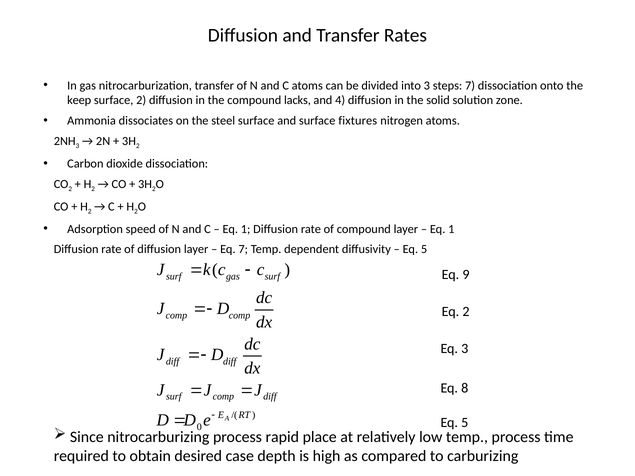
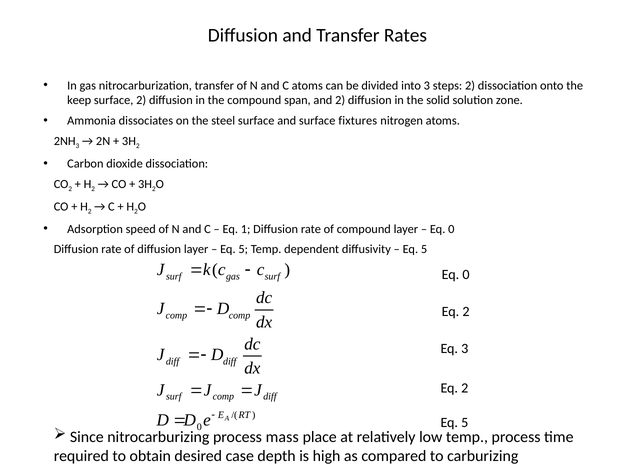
steps 7: 7 -> 2 (470, 86)
lacks: lacks -> span (297, 100)
and 4: 4 -> 2 (340, 100)
1: 1 -> 0 (451, 229)
7: 7 -> 5 (243, 250)
9: 9 -> 0 (466, 275)
8: 8 -> 2 (465, 388)
rapid: rapid -> mass (282, 437)
